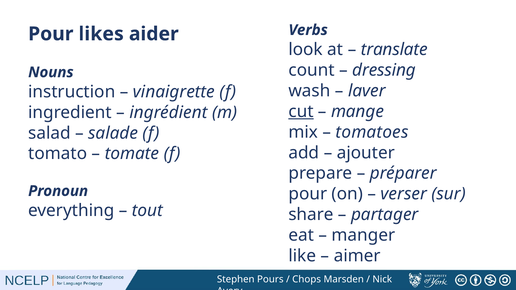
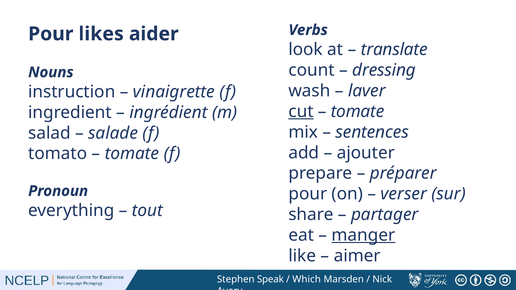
mange: mange -> tomate (358, 112)
tomatoes: tomatoes -> sentences (372, 132)
manger underline: none -> present (363, 235)
Pours: Pours -> Speak (270, 280)
Chops: Chops -> Which (307, 280)
